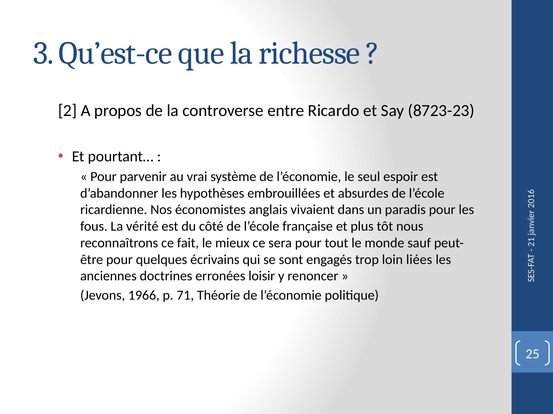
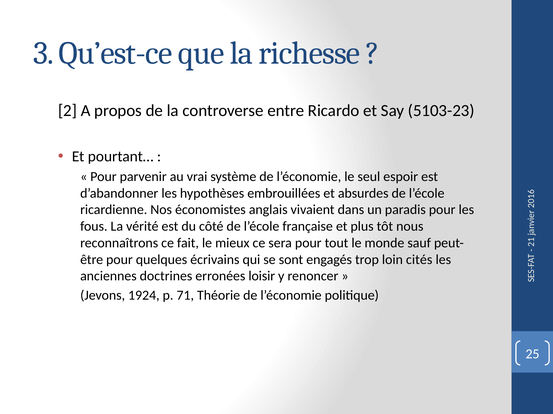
8723-23: 8723-23 -> 5103-23 (441, 111)
liées: liées -> cités (419, 260)
1966: 1966 -> 1924 (144, 296)
